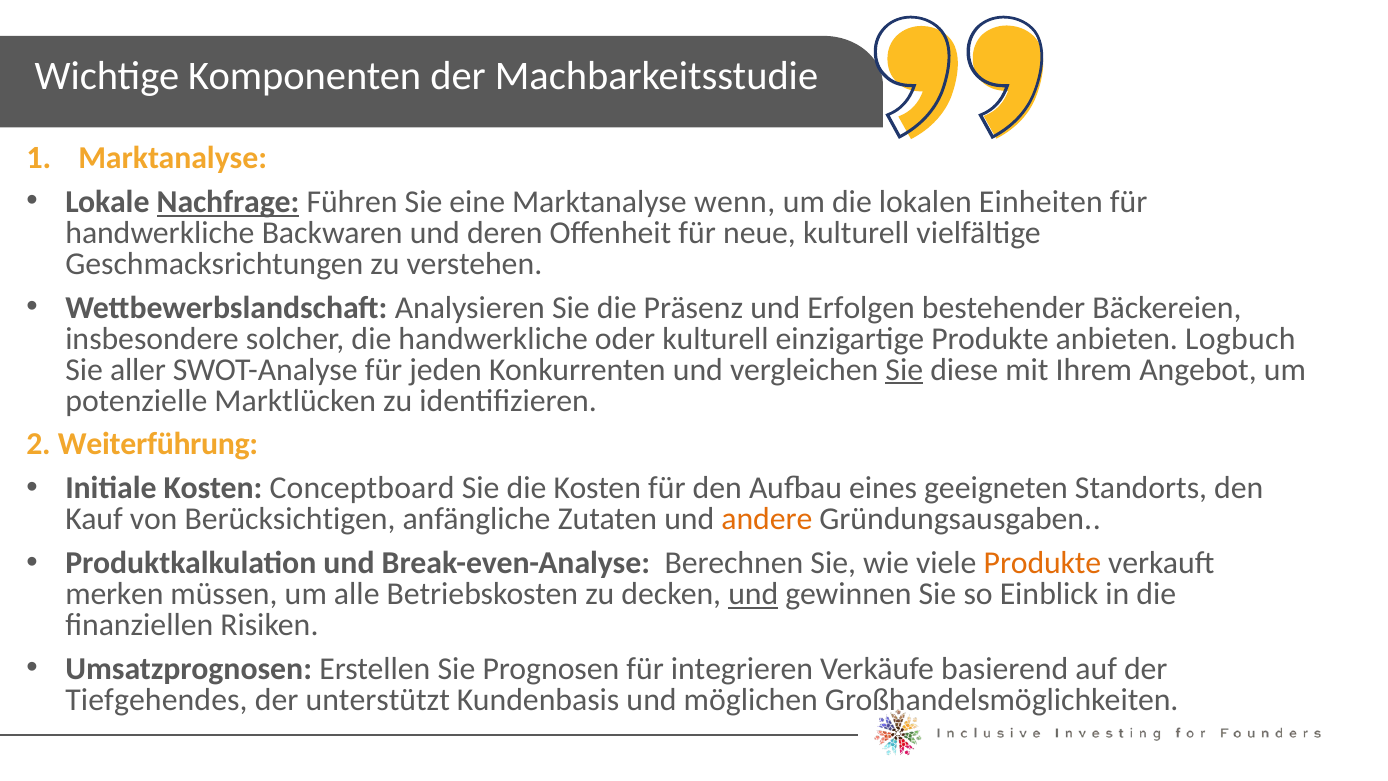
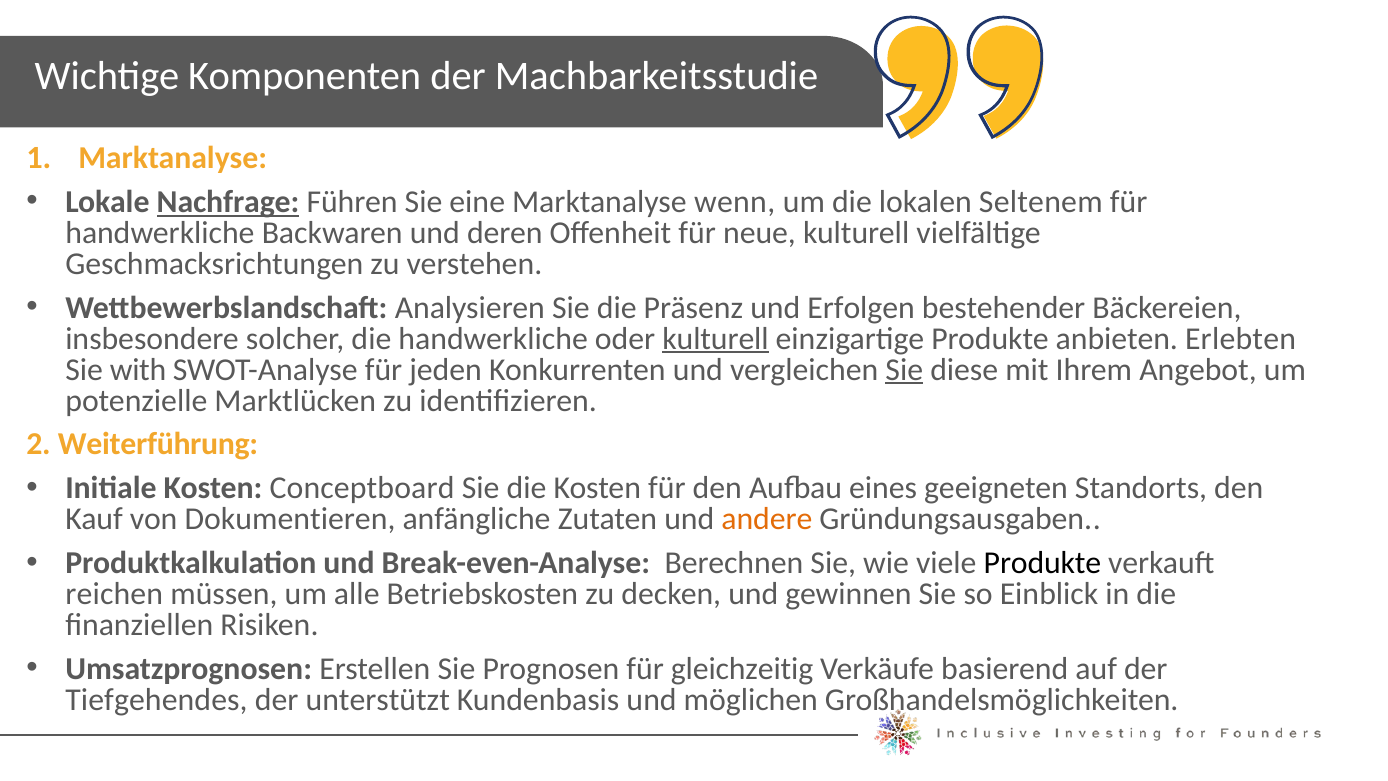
Einheiten: Einheiten -> Seltenem (1041, 202)
kulturell underline: none -> present (716, 339)
Logbuch: Logbuch -> Erlebten (1240, 339)
aller: aller -> with (138, 370)
Berücksichtigen: Berücksichtigen -> Dokumentieren (290, 519)
Produkte colour: orange -> black (1042, 563)
merken: merken -> reichen (114, 594)
und underline: present -> none (753, 594)
integrieren: integrieren -> gleichzeitig (742, 669)
